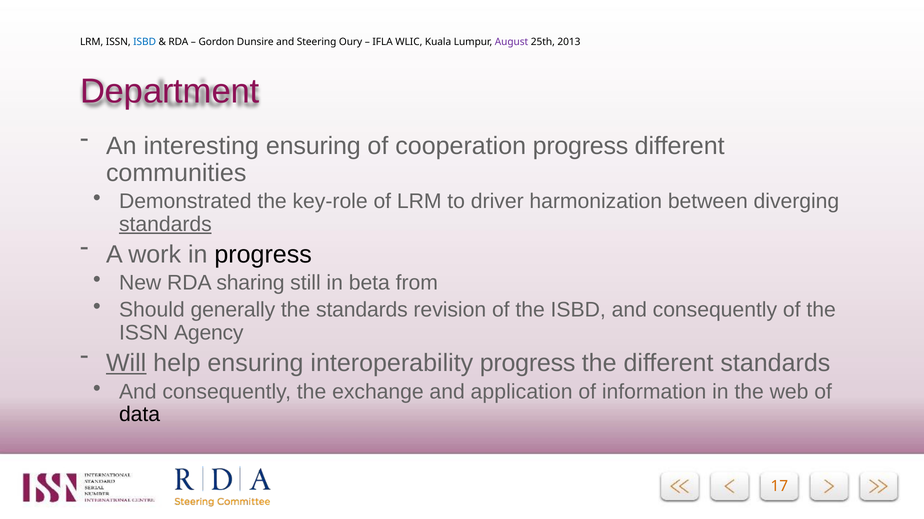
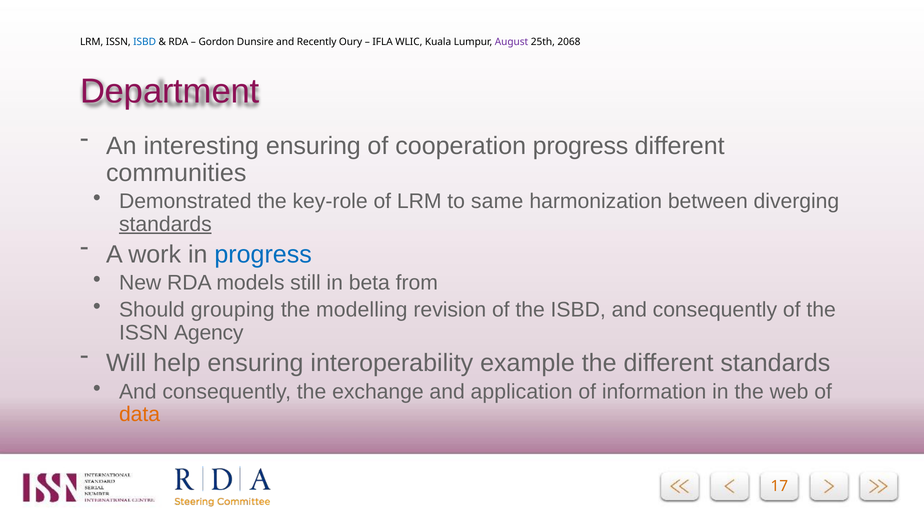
Steering: Steering -> Recently (317, 42)
2013: 2013 -> 2068 (569, 42)
driver: driver -> same (497, 202)
progress colour: black -> blue (263, 255)
sharing: sharing -> models (250, 283)
generally: generally -> grouping (233, 310)
the standards: standards -> modelling (362, 310)
Will underline: present -> none (126, 364)
interoperability progress: progress -> example (527, 364)
data colour: black -> orange (140, 415)
